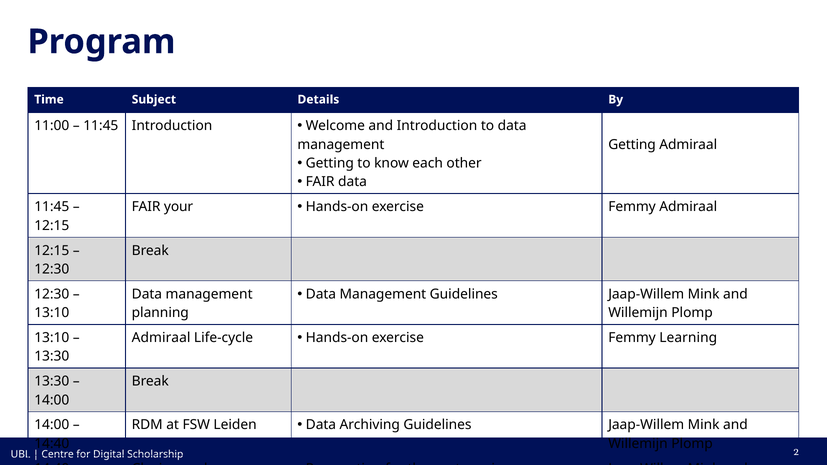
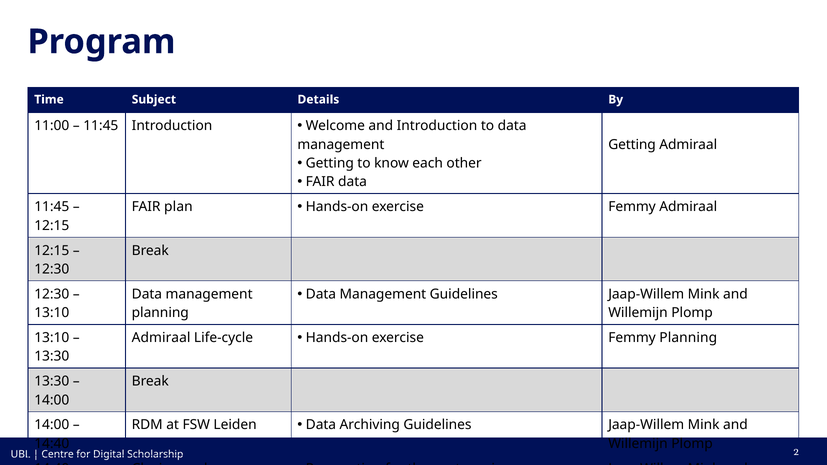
your: your -> plan (178, 207)
Femmy Learning: Learning -> Planning (688, 338)
